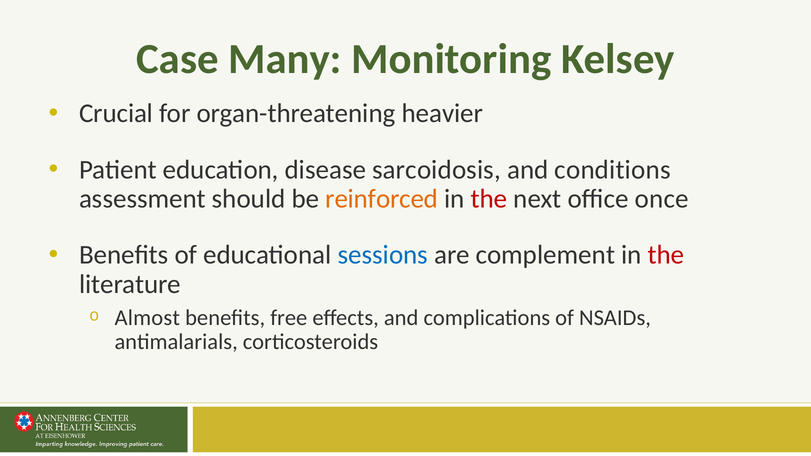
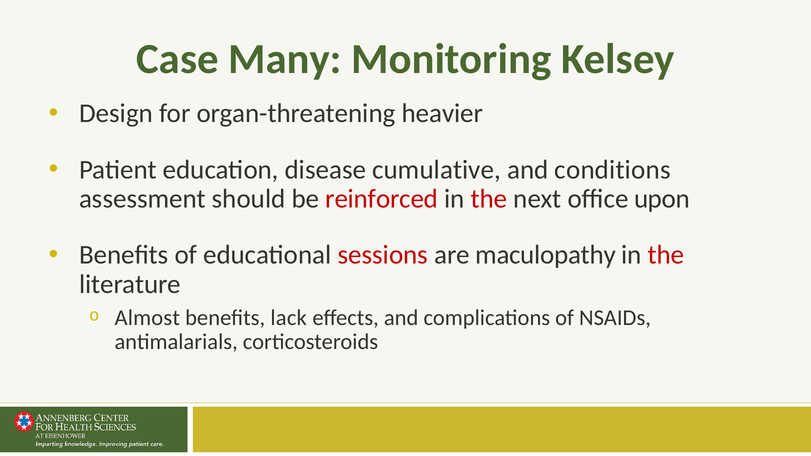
Crucial: Crucial -> Design (116, 113)
sarcoidosis: sarcoidosis -> cumulative (437, 170)
reinforced colour: orange -> red (382, 199)
once: once -> upon (662, 199)
sessions colour: blue -> red (383, 255)
complement: complement -> maculopathy (546, 255)
free: free -> lack (289, 318)
